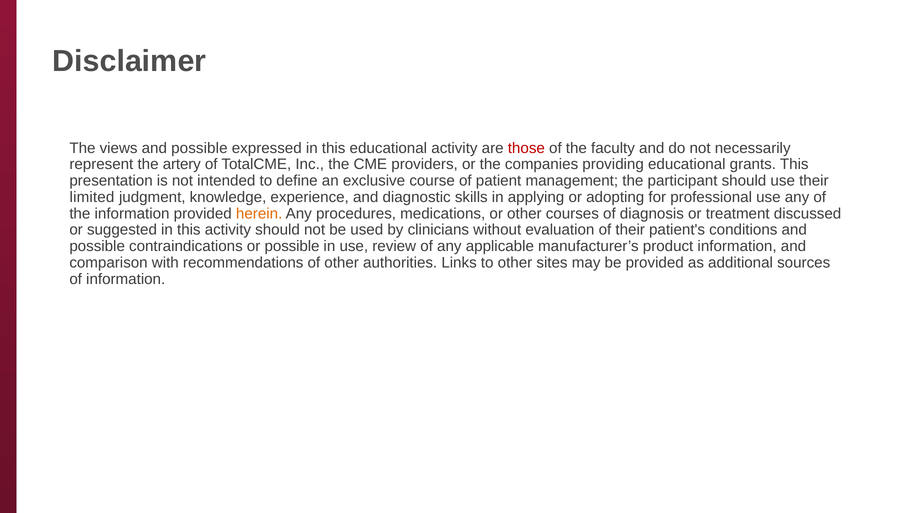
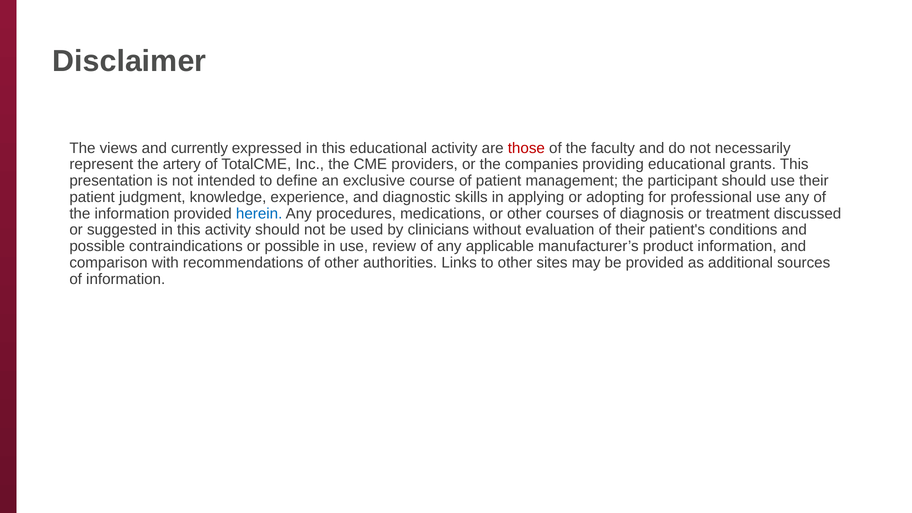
views and possible: possible -> currently (200, 148)
limited: limited -> patient (92, 197)
herein colour: orange -> blue (259, 214)
